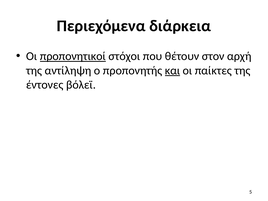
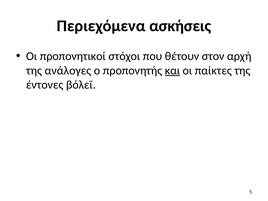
διάρκεια: διάρκεια -> ασκήσεις (180, 26)
προπονητικοί underline: present -> none (73, 56)
αντίληψη: αντίληψη -> ανάλογες (68, 71)
